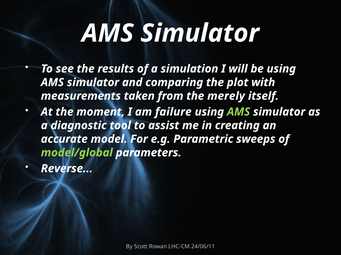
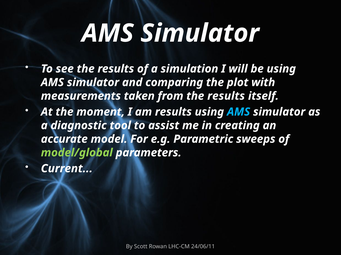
from the merely: merely -> results (226, 96)
am failure: failure -> results (173, 112)
AMS colour: light green -> light blue (239, 112)
Reverse: Reverse -> Current (67, 169)
